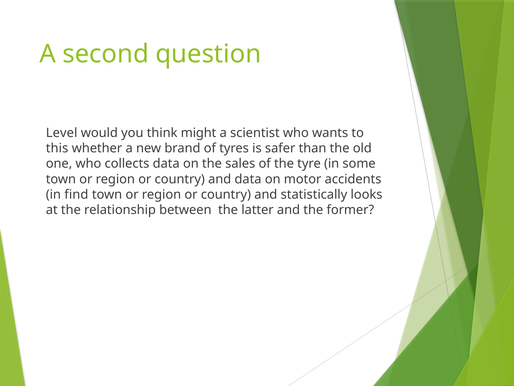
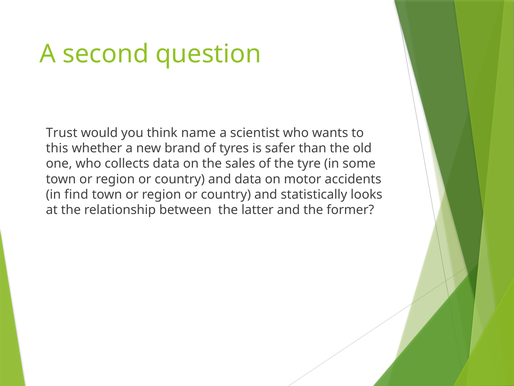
Level: Level -> Trust (62, 133)
might: might -> name (198, 133)
